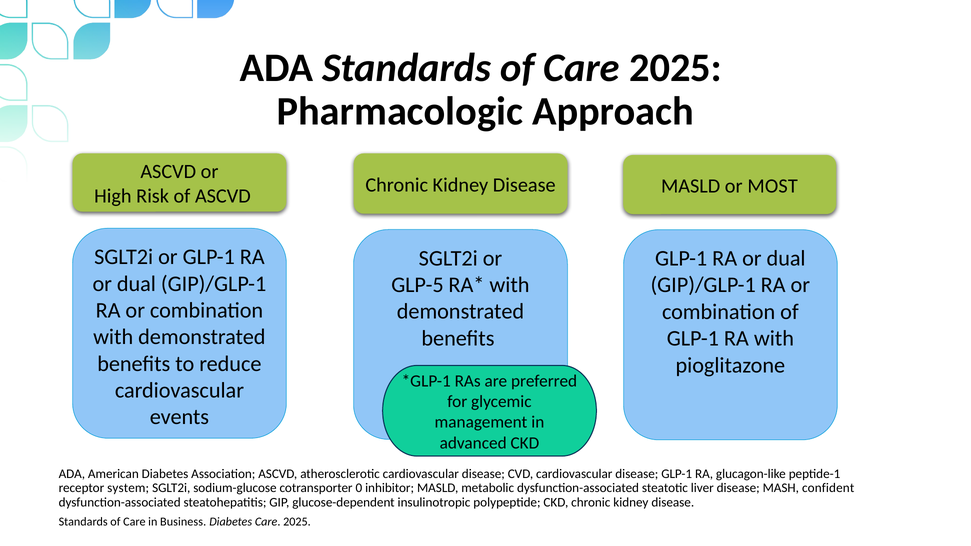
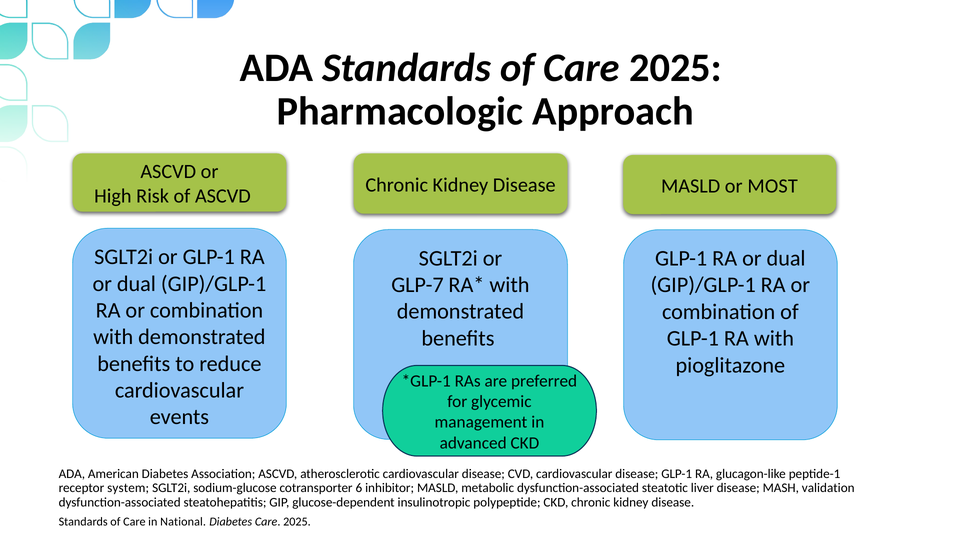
GLP-5: GLP-5 -> GLP-7 (418, 285)
0: 0 -> 6 (359, 488)
confident: confident -> validation (828, 488)
Business: Business -> National (183, 522)
